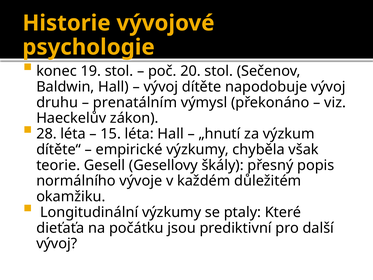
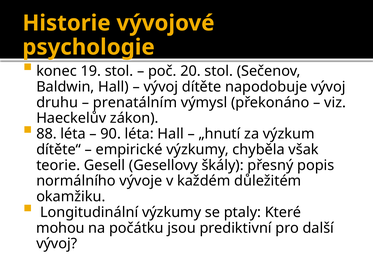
28: 28 -> 88 (46, 134)
15: 15 -> 90 (111, 134)
dieťaťa: dieťaťa -> mohou (60, 228)
